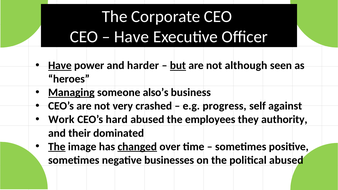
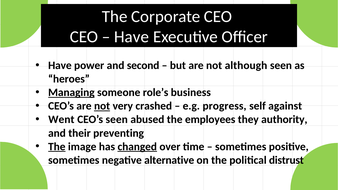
Have underline: present -> none (60, 66)
harder: harder -> second (143, 66)
but underline: present -> none (178, 66)
also’s: also’s -> role’s (156, 93)
not underline: none -> present (102, 106)
Work: Work -> Went (61, 120)
CEO’s hard: hard -> seen (117, 120)
dominated: dominated -> preventing (119, 133)
businesses: businesses -> alternative (169, 160)
political abused: abused -> distrust (286, 160)
